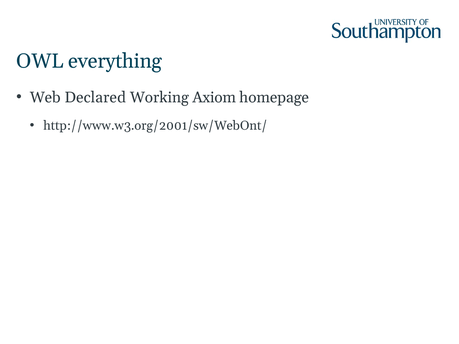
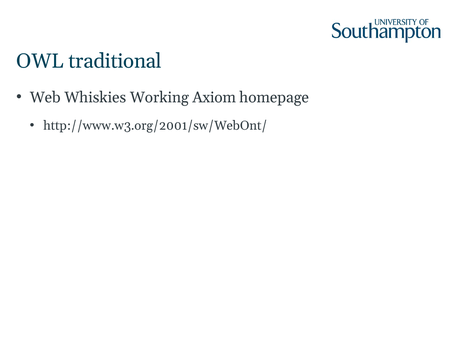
everything: everything -> traditional (115, 61)
Declared: Declared -> Whiskies (95, 97)
